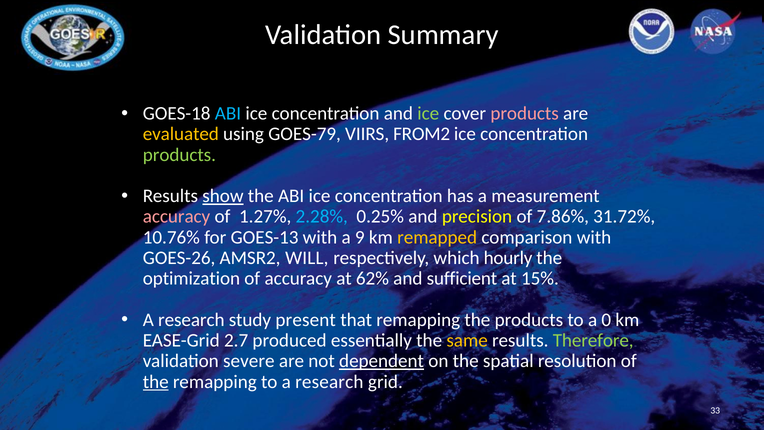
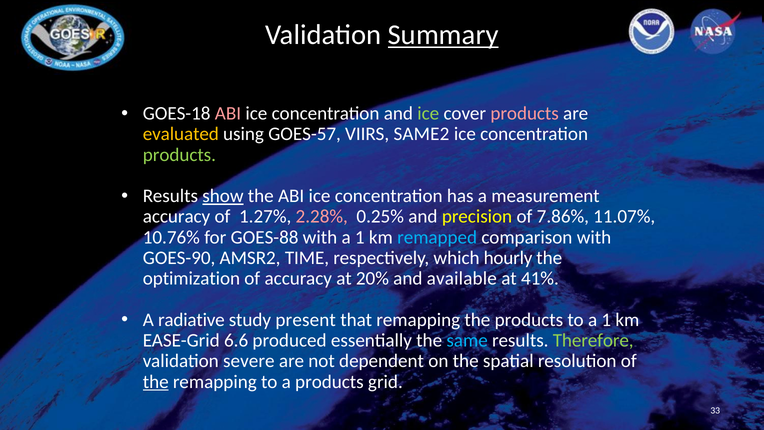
Summary underline: none -> present (443, 35)
ABI colour: light blue -> pink (228, 113)
GOES-79: GOES-79 -> GOES-57 (305, 134)
FROM2: FROM2 -> SAME2 (421, 134)
accuracy colour: pink -> white (177, 217)
2.28% colour: light blue -> pink (322, 217)
31.72%: 31.72% -> 11.07% (624, 217)
GOES-13: GOES-13 -> GOES-88 (265, 237)
with a 9: 9 -> 1 (360, 237)
remapped colour: yellow -> light blue (437, 237)
GOES-26: GOES-26 -> GOES-90 (179, 258)
WILL: WILL -> TIME (307, 258)
62%: 62% -> 20% (372, 278)
sufficient: sufficient -> available (462, 278)
15%: 15% -> 41% (540, 278)
research: research -> radiative (191, 320)
to a 0: 0 -> 1 (606, 320)
2.7: 2.7 -> 6.6 (236, 340)
same colour: yellow -> light blue (467, 340)
dependent underline: present -> none (382, 361)
to a research: research -> products (329, 382)
